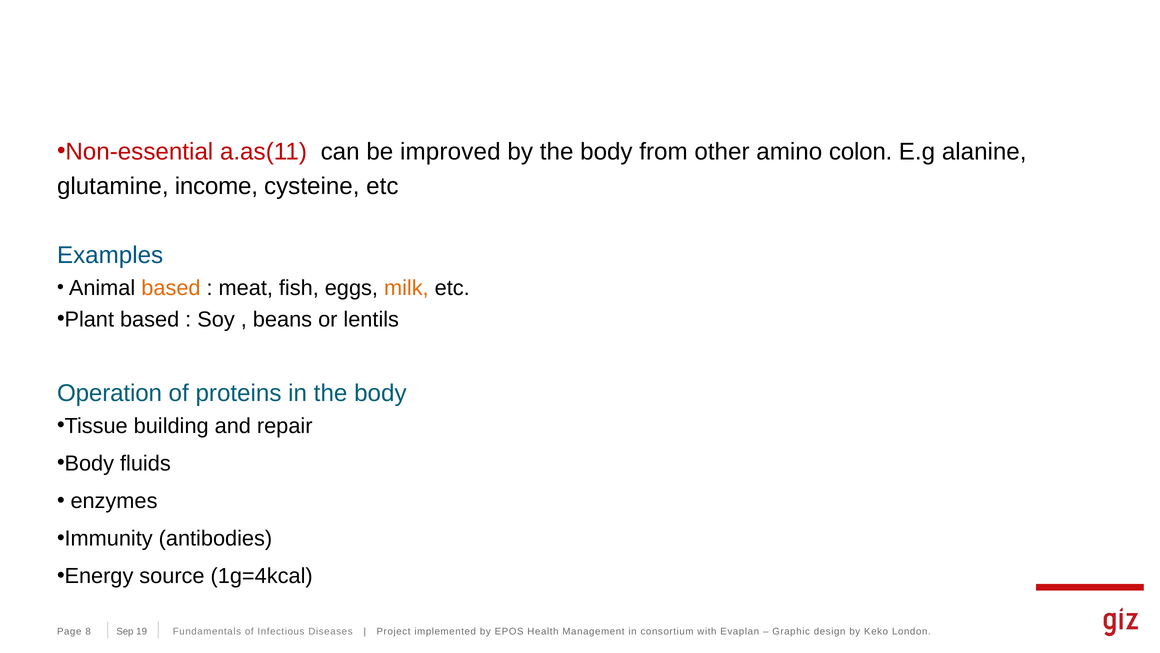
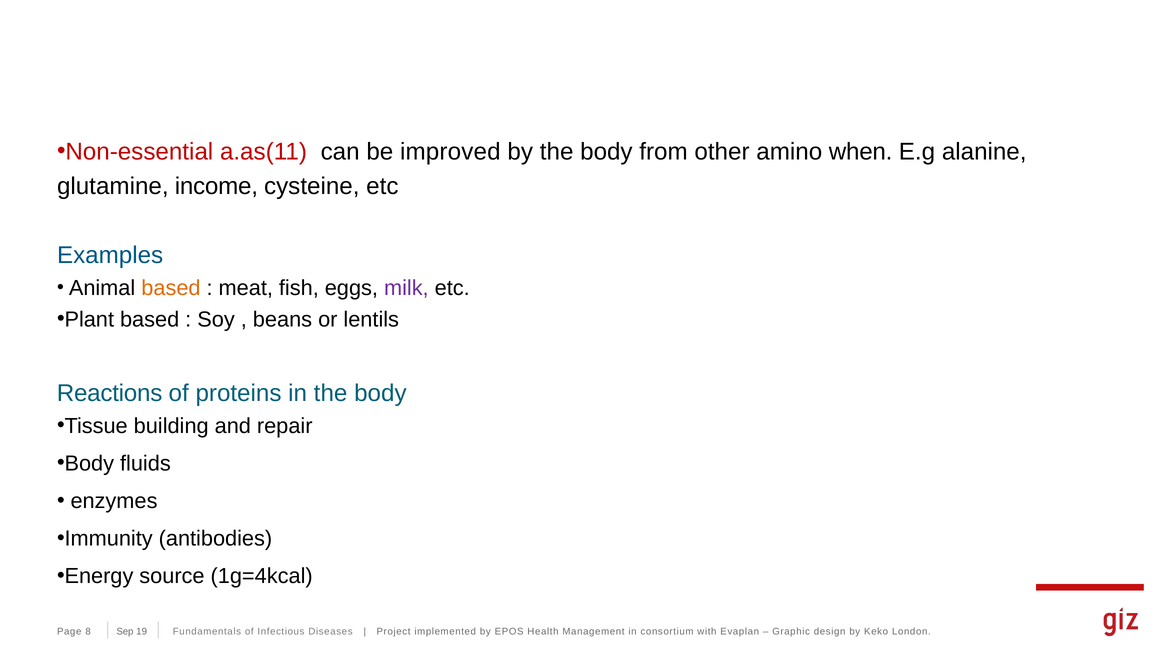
colon: colon -> when (861, 151)
milk colour: orange -> purple (406, 288)
Operation: Operation -> Reactions (110, 393)
